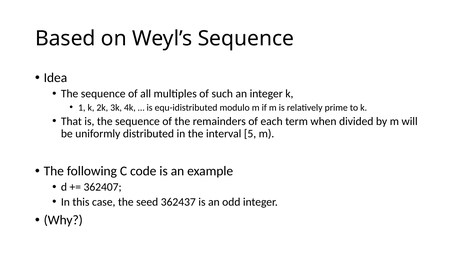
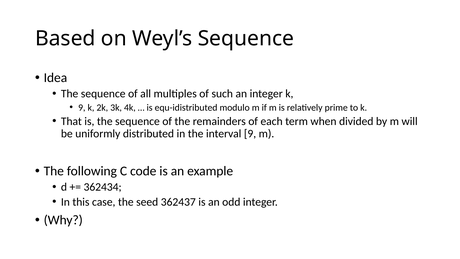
1: 1 -> 9 (82, 107)
interval 5: 5 -> 9 (250, 134)
362407: 362407 -> 362434 (103, 187)
